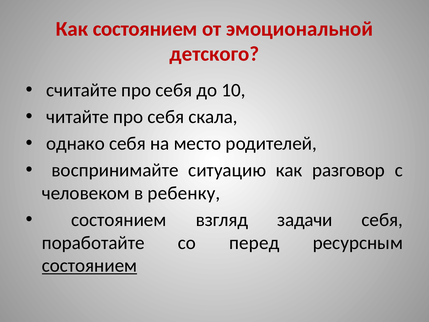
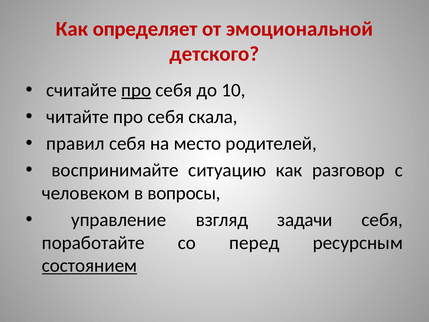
Как состоянием: состоянием -> определяет (145, 29)
про underline: none -> present (136, 90)
однако: однако -> правил (75, 143)
ребенку: ребенку -> вопросы (184, 193)
состоянием: состоянием -> управление (119, 220)
